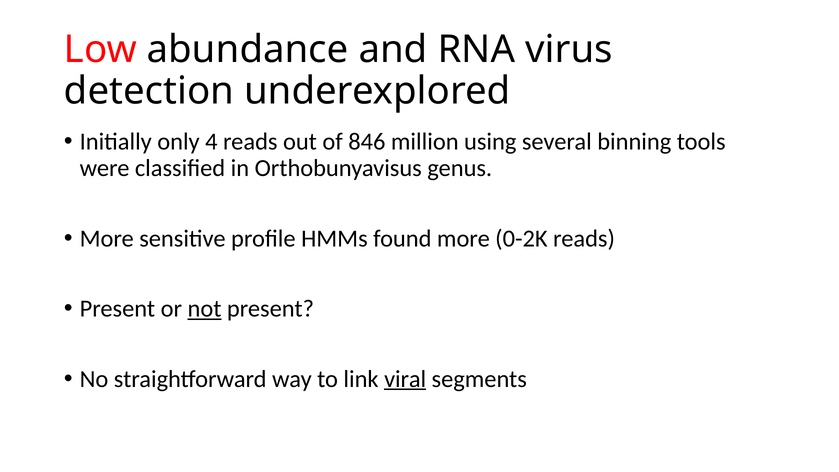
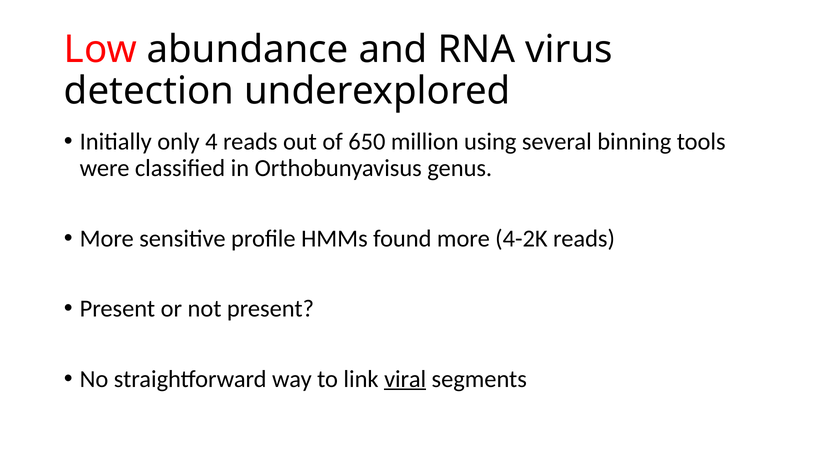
846: 846 -> 650 (367, 142)
0-2K: 0-2K -> 4-2K (521, 238)
not underline: present -> none (204, 309)
